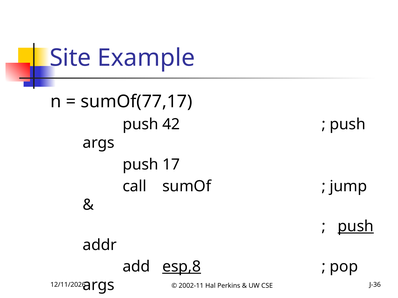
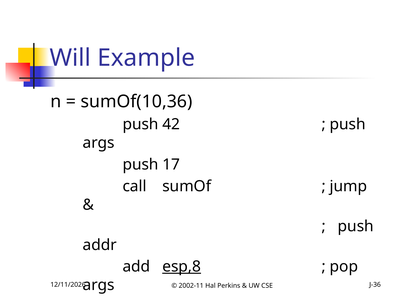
Site: Site -> Will (70, 58)
sumOf(77,17: sumOf(77,17 -> sumOf(10,36 (136, 102)
push underline: present -> none (356, 227)
